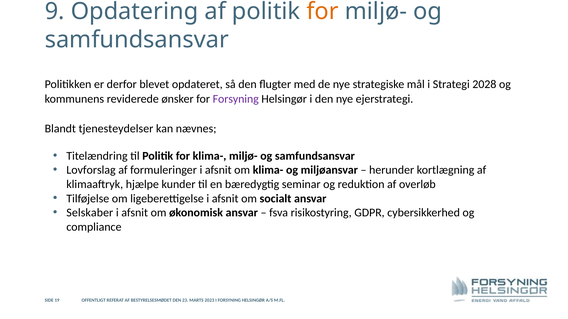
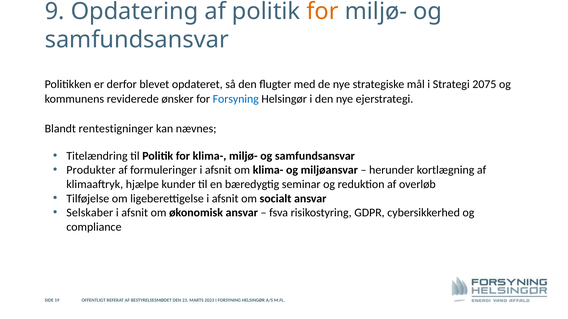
2028: 2028 -> 2075 (484, 84)
Forsyning colour: purple -> blue (236, 99)
tjenesteydelser: tjenesteydelser -> rentestigninger (116, 129)
Lovforslag: Lovforslag -> Produkter (91, 170)
